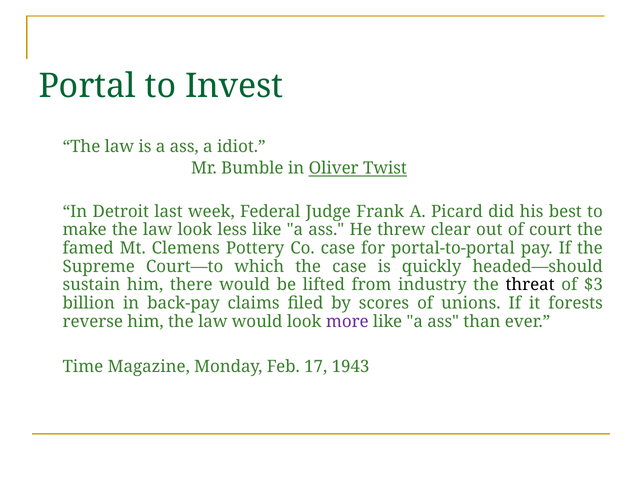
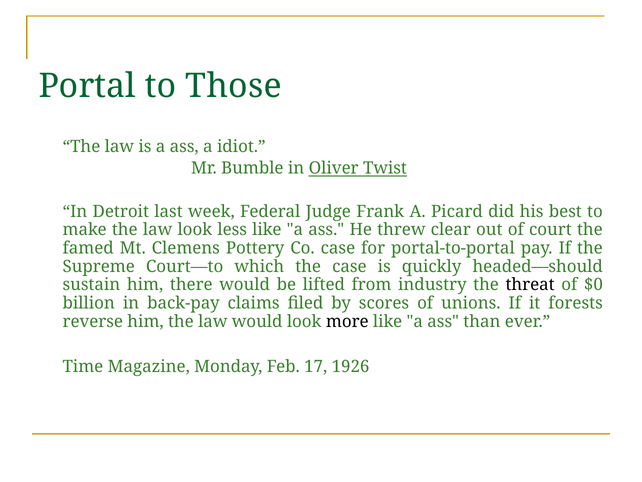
Invest: Invest -> Those (234, 86)
$3: $3 -> $0 (593, 285)
more colour: purple -> black (347, 321)
1943: 1943 -> 1926 (351, 366)
